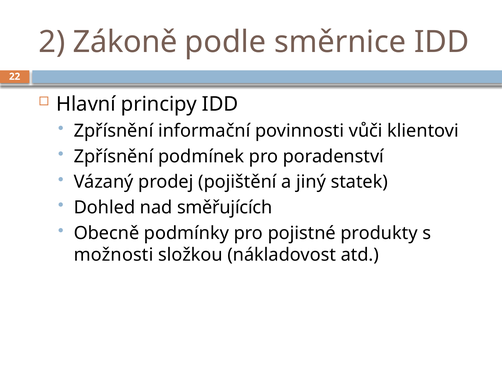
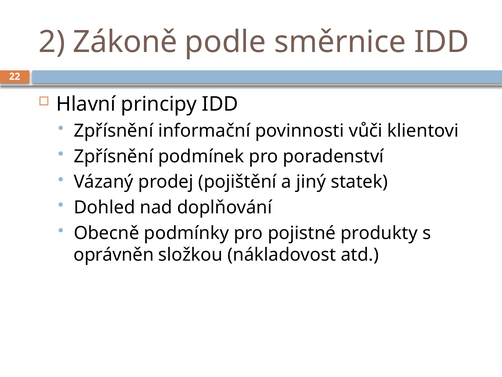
směřujících: směřujících -> doplňování (225, 207)
možnosti: možnosti -> oprávněn (114, 255)
